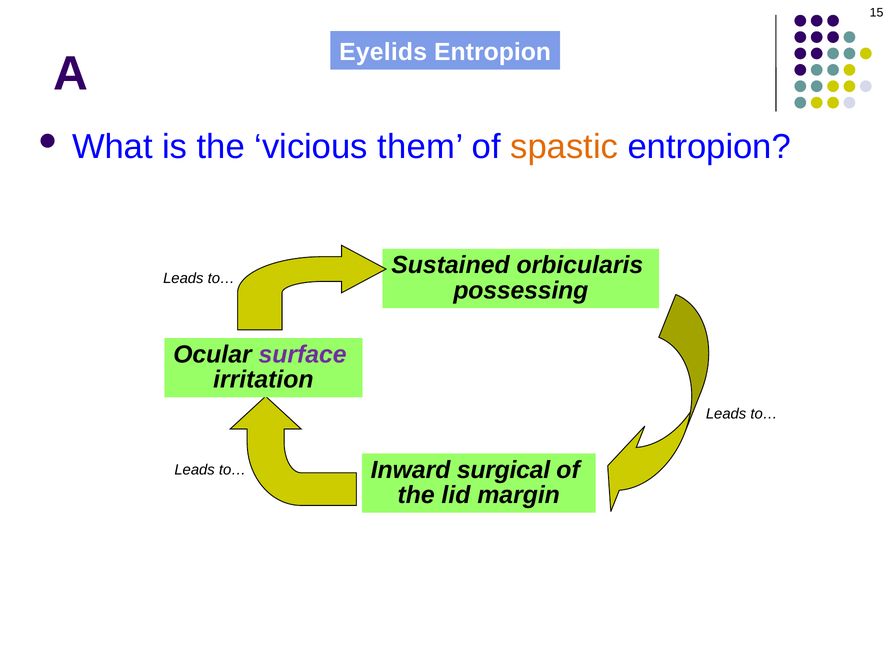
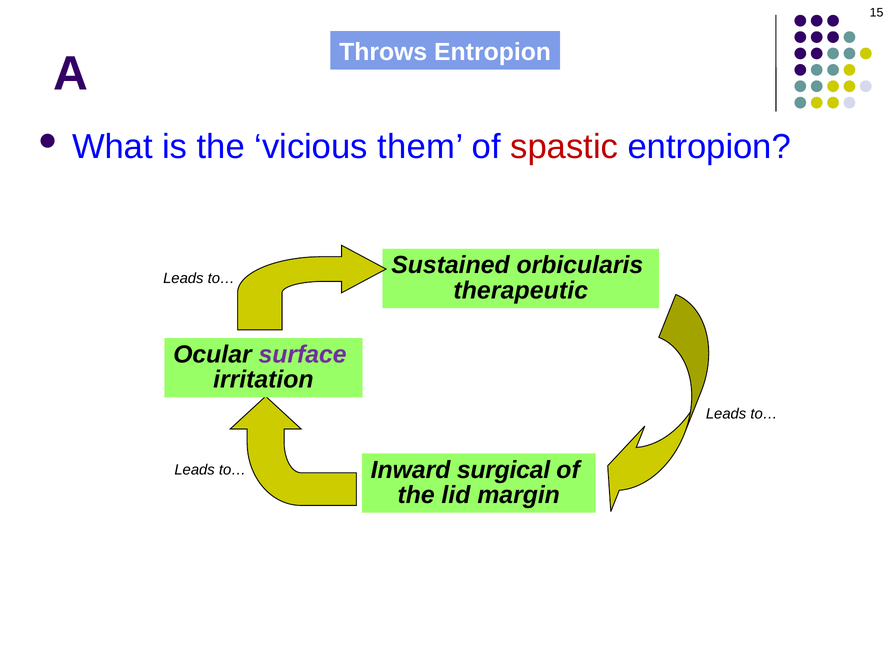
Eyelids: Eyelids -> Throws (383, 52)
spastic colour: orange -> red (564, 146)
possessing: possessing -> therapeutic (521, 290)
